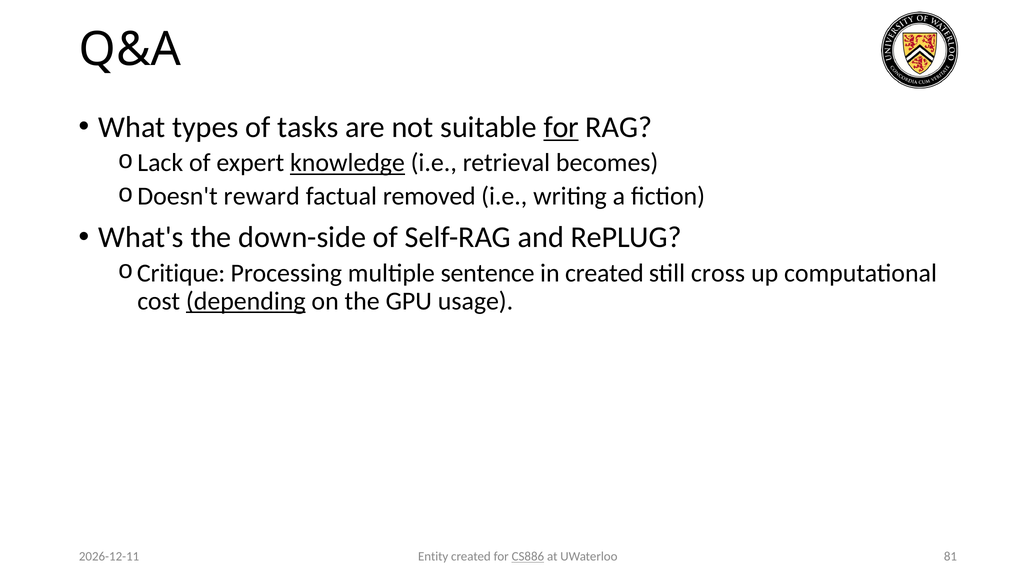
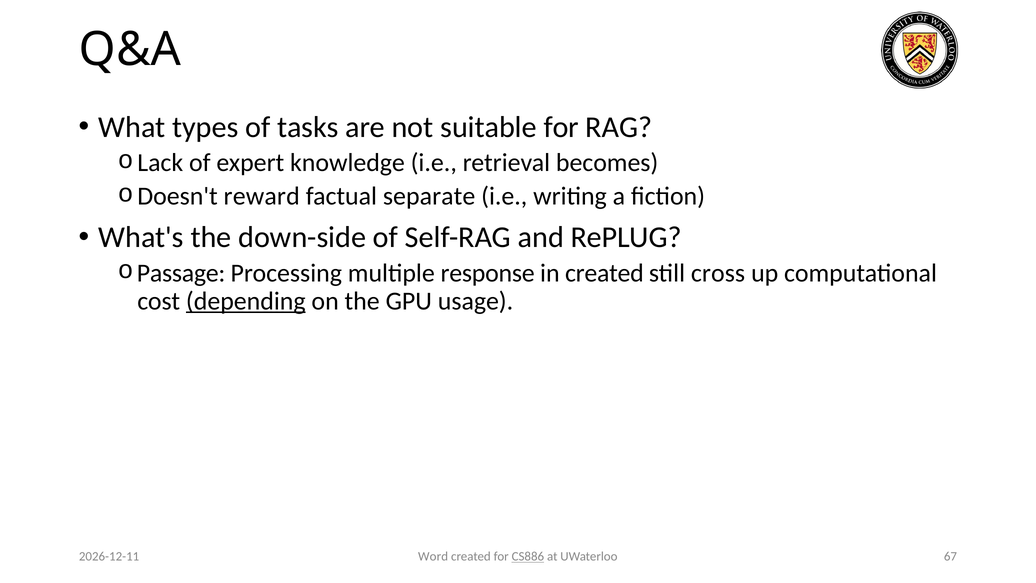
for underline: present -> none (561, 127)
knowledge underline: present -> none (347, 163)
removed: removed -> separate (429, 196)
Critique: Critique -> Passage (181, 273)
sentence: sentence -> response (488, 273)
Entity: Entity -> Word (433, 556)
81: 81 -> 67 (950, 556)
